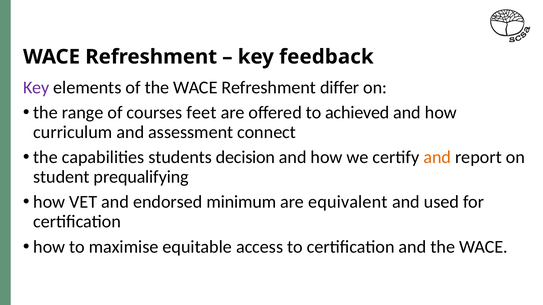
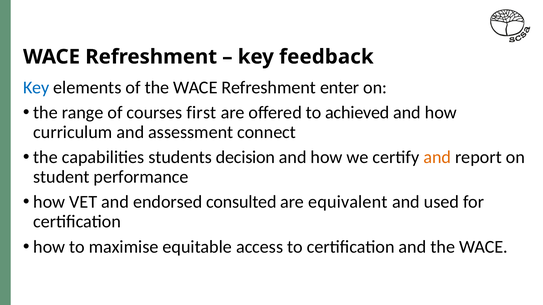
Key colour: purple -> blue (36, 88)
differ: differ -> enter (340, 88)
feet: feet -> first (201, 113)
prequalifying: prequalifying -> performance (141, 177)
minimum: minimum -> consulted (241, 202)
